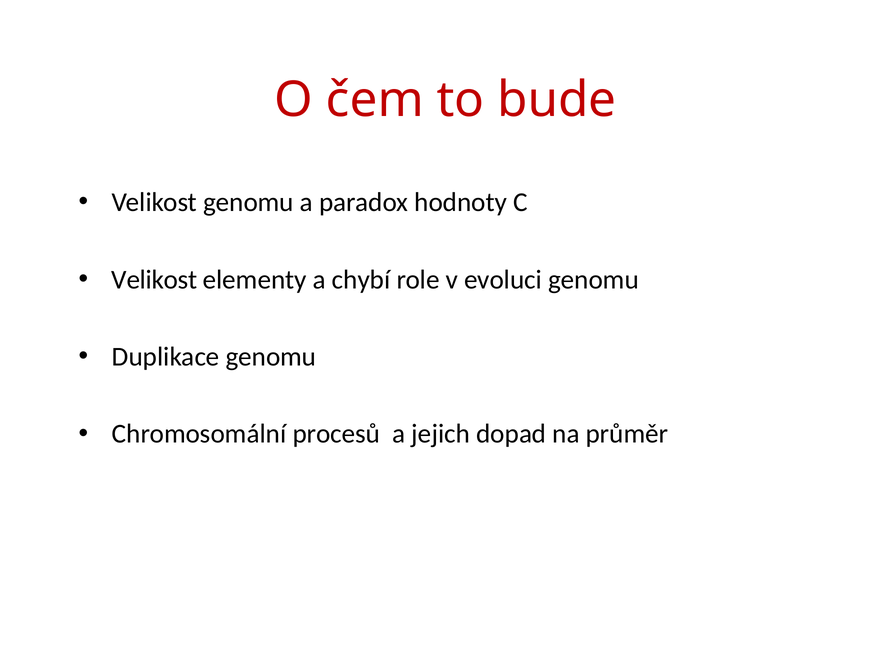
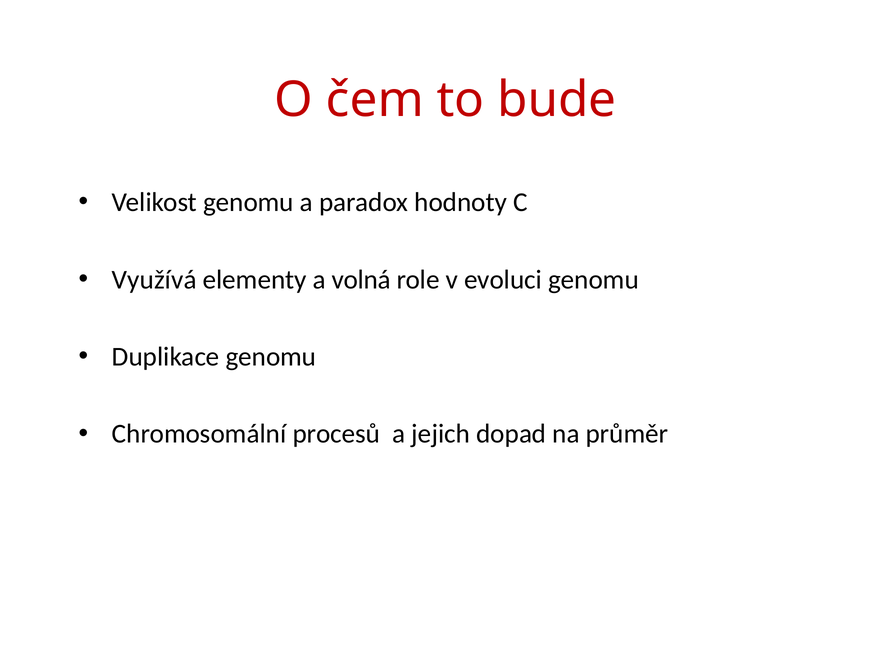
Velikost: Velikost -> Využívá (154, 280)
chybí: chybí -> volná (361, 280)
